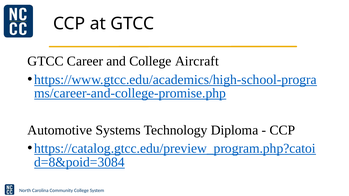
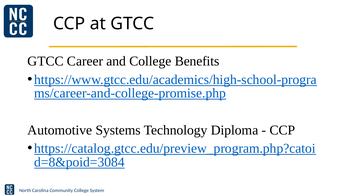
Aircraft: Aircraft -> Benefits (197, 61)
